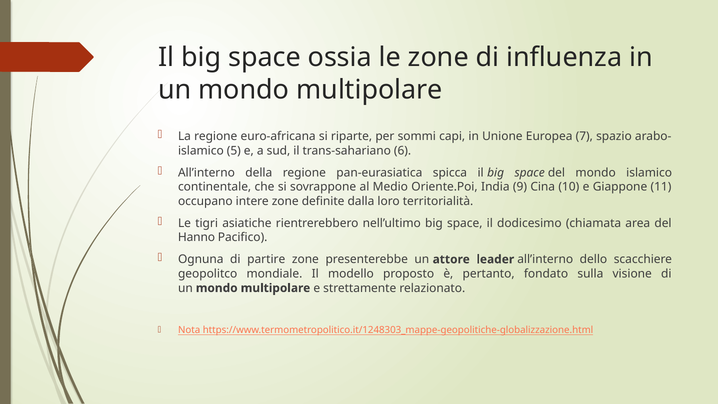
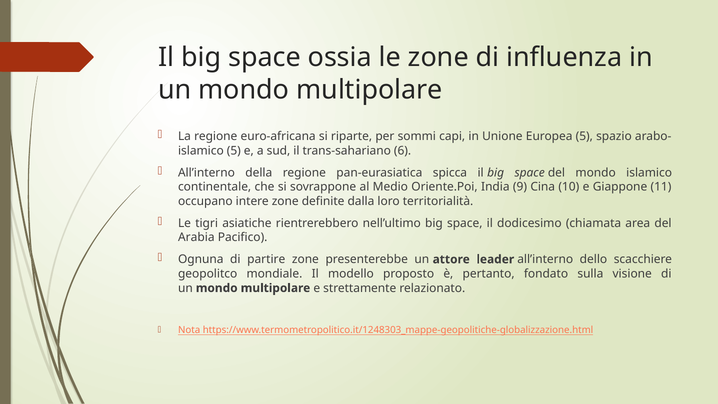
Europea 7: 7 -> 5 (584, 136)
Hanno: Hanno -> Arabia (196, 237)
